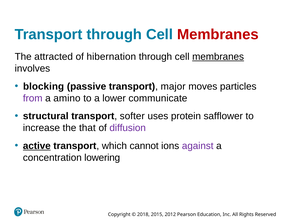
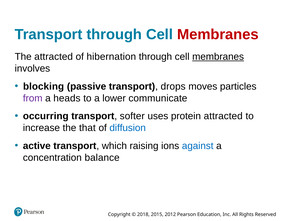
major: major -> drops (173, 86)
amino: amino -> heads (67, 98)
structural: structural -> occurring (46, 116)
protein safflower: safflower -> attracted (223, 116)
diffusion colour: purple -> blue (128, 128)
active underline: present -> none (37, 146)
cannot: cannot -> raising (144, 146)
against colour: purple -> blue (198, 146)
lowering: lowering -> balance (102, 157)
